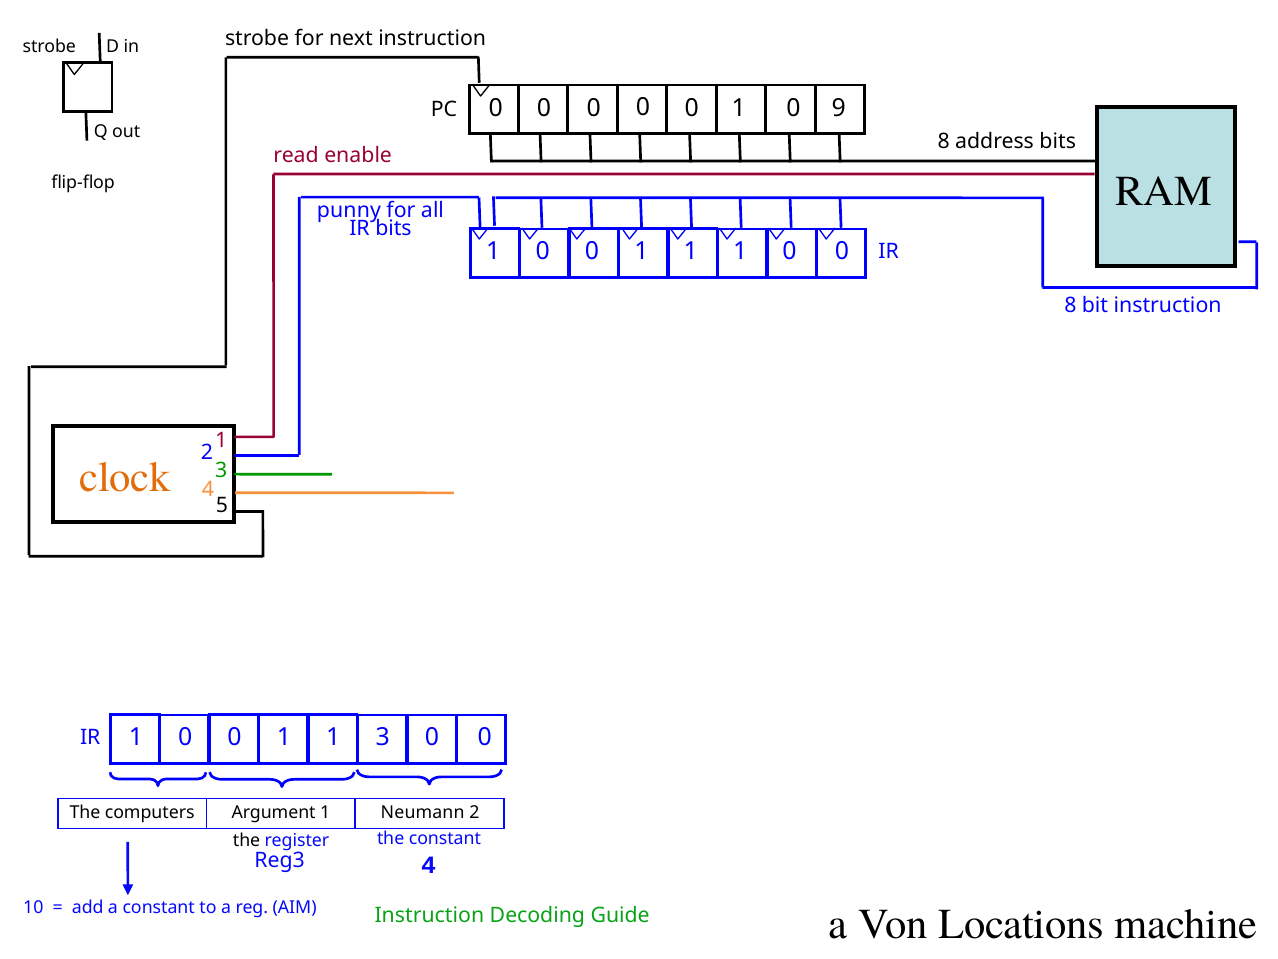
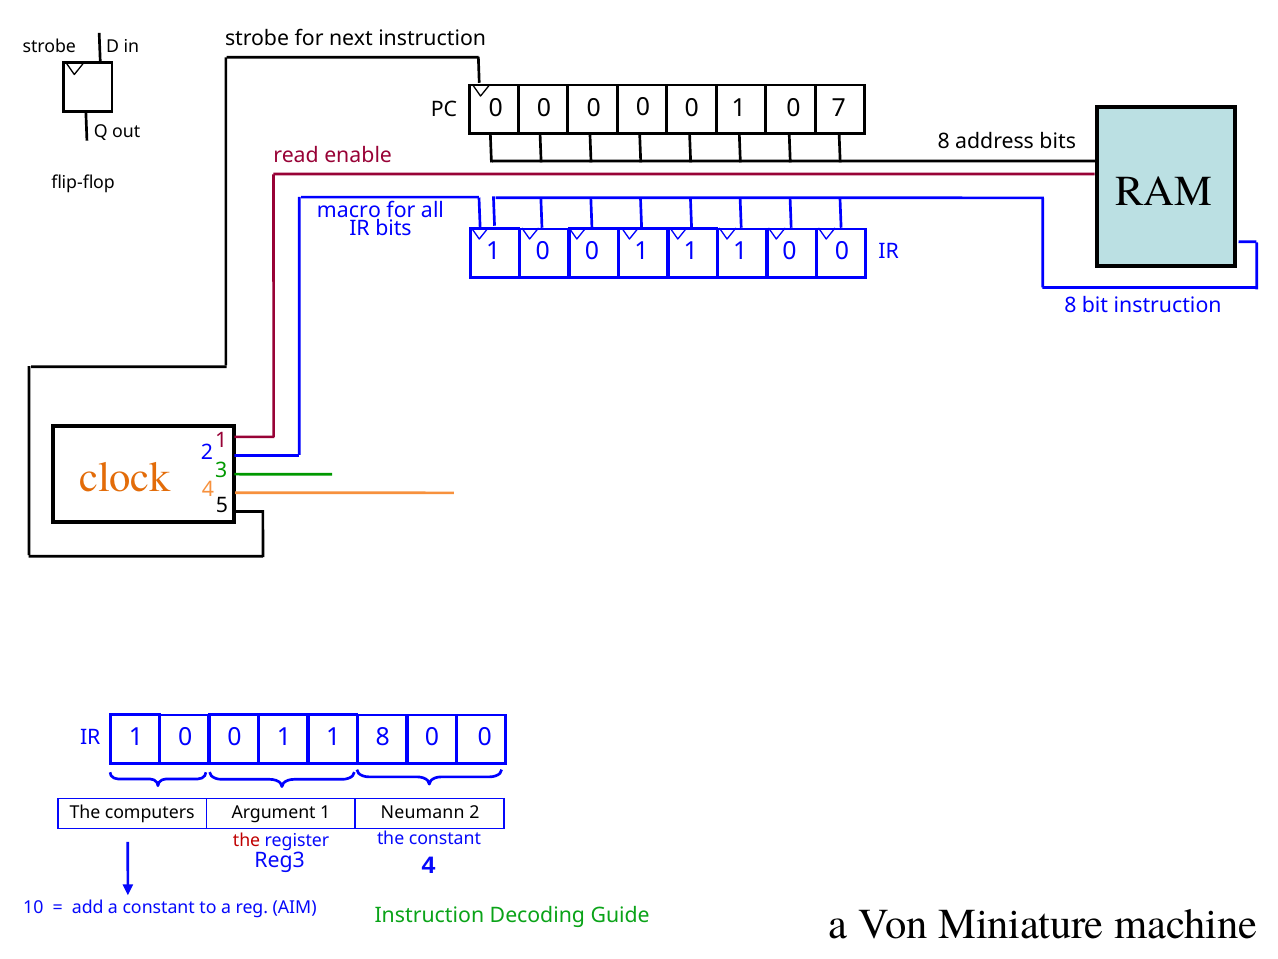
9: 9 -> 7 (839, 108)
punny: punny -> macro (349, 211)
1 3: 3 -> 8 (383, 737)
the colour: black -> red (247, 840)
Locations: Locations -> Miniature (1021, 924)
